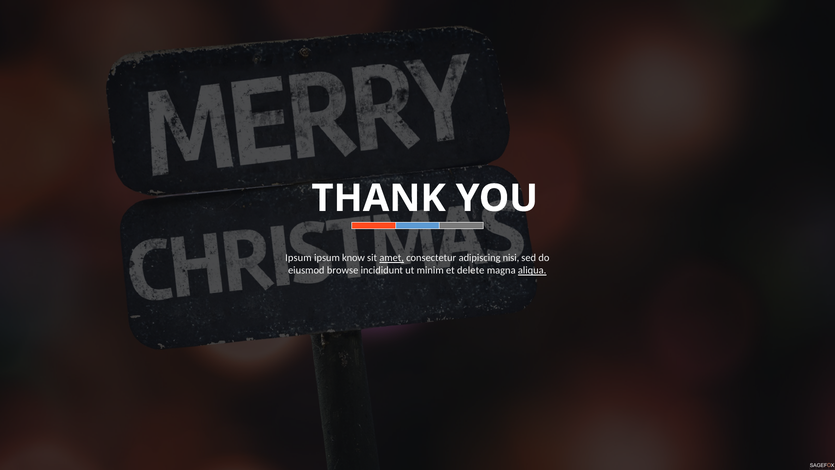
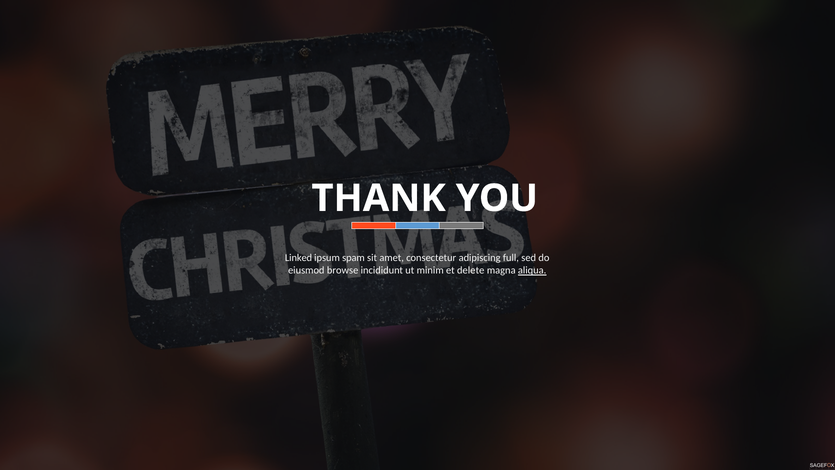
Ipsum: Ipsum -> Linked (299, 258)
know: know -> spam (354, 258)
amet underline: present -> none (392, 258)
nisi: nisi -> full (511, 258)
